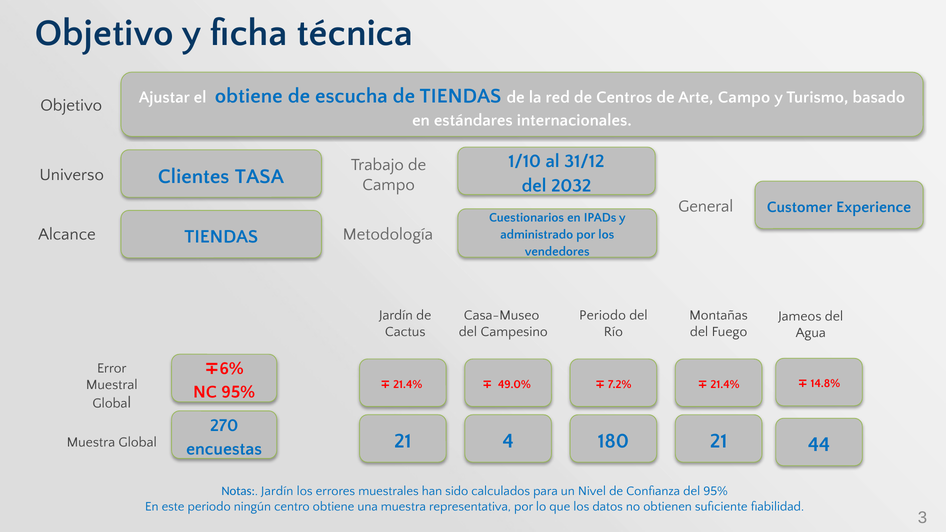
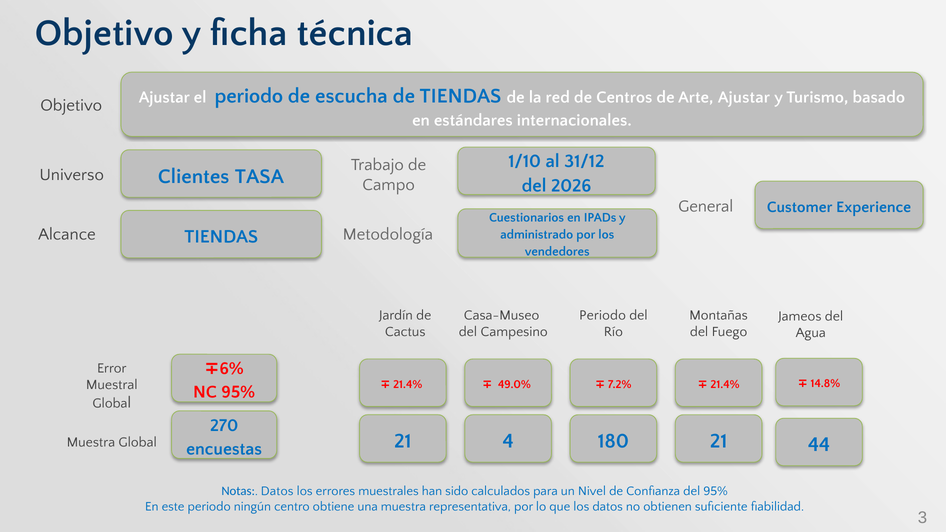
el obtiene: obtiene -> periodo (249, 96)
Arte Campo: Campo -> Ajustar (744, 97)
2032: 2032 -> 2026 (571, 186)
Notas Jardín: Jardín -> Datos (277, 491)
